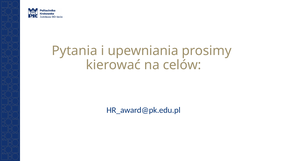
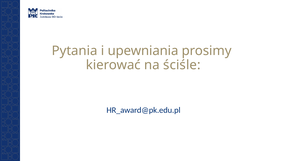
celów: celów -> ściśle (182, 65)
